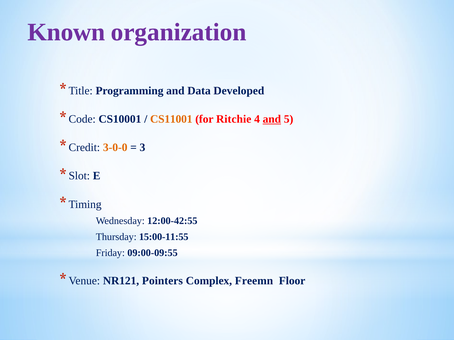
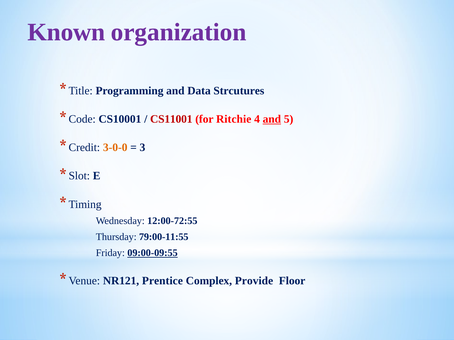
Developed: Developed -> Strcutures (239, 91)
CS11001 colour: orange -> red (171, 119)
12:00-42:55: 12:00-42:55 -> 12:00-72:55 (172, 221)
15:00-11:55: 15:00-11:55 -> 79:00-11:55 (164, 237)
09:00-09:55 underline: none -> present (153, 253)
Pointers: Pointers -> Prentice (162, 281)
Freemn: Freemn -> Provide (254, 281)
